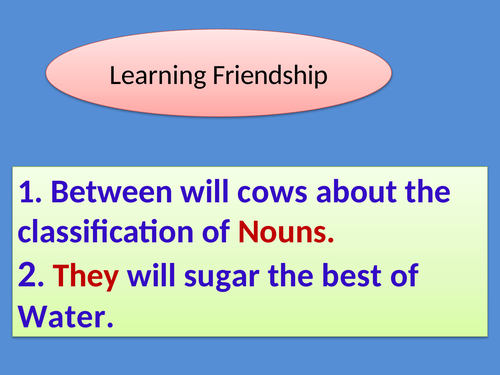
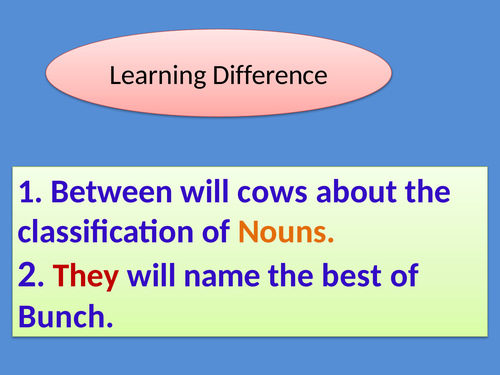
Friendship: Friendship -> Difference (270, 75)
Nouns colour: red -> orange (287, 231)
sugar: sugar -> name (222, 276)
Water: Water -> Bunch (66, 316)
